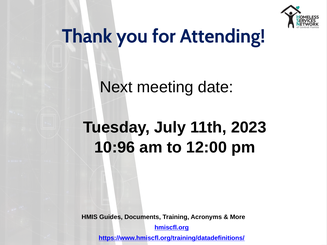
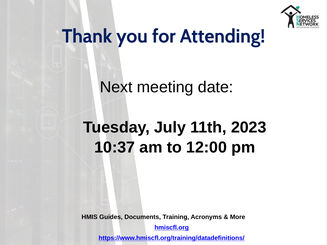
10:96: 10:96 -> 10:37 (115, 148)
